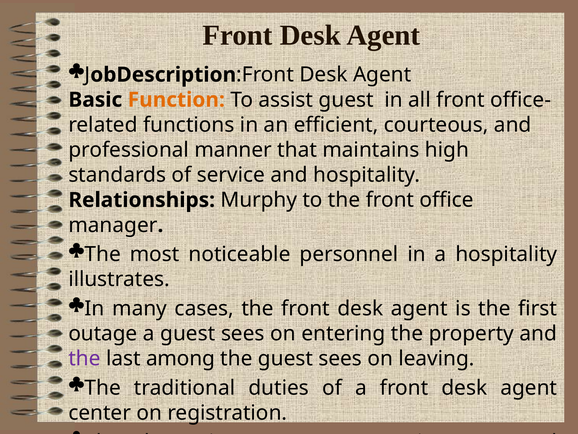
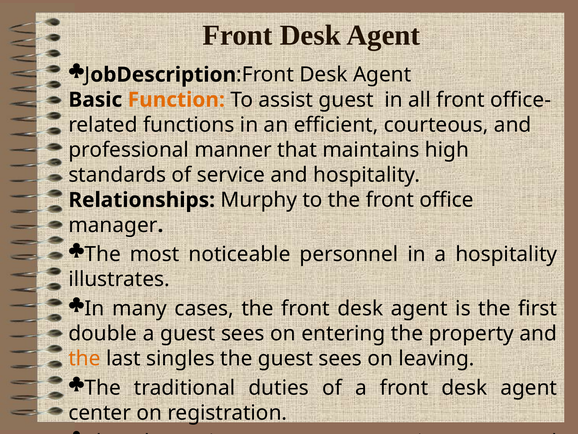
outage: outage -> double (103, 333)
the colour: purple -> orange (84, 358)
among: among -> singles (180, 358)
